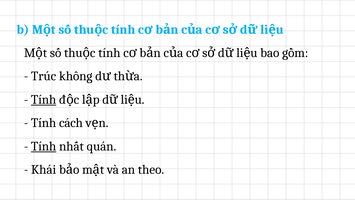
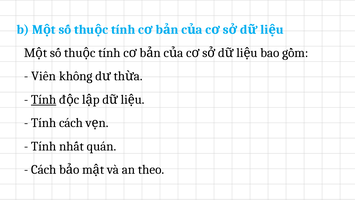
Trúc: Trúc -> Viên (44, 76)
Tính underline: present -> none (44, 146)
Khái: Khái -> Cách (44, 169)
